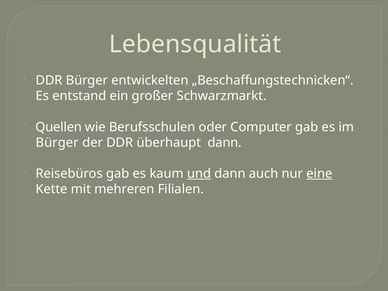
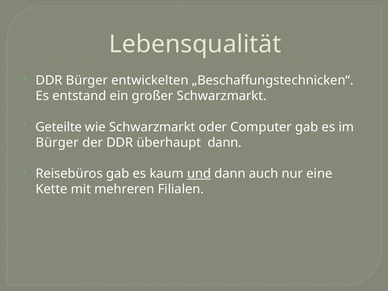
Quellen: Quellen -> Geteilte (59, 127)
wie Berufsschulen: Berufsschulen -> Schwarzmarkt (152, 127)
eine underline: present -> none (319, 174)
